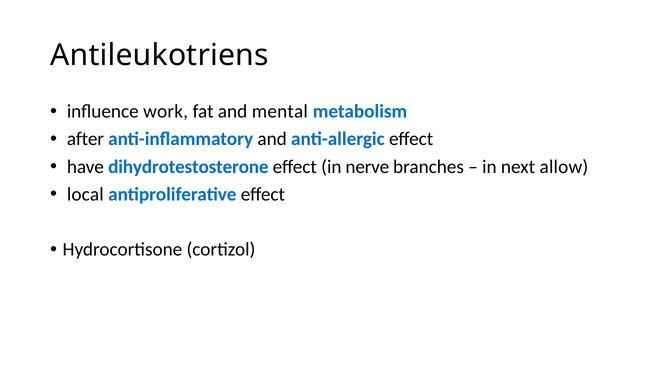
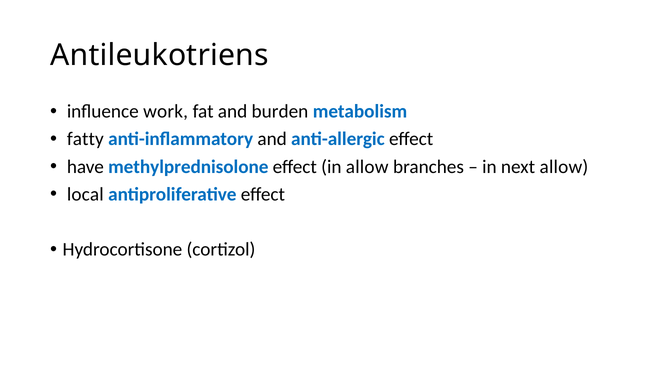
mental: mental -> burden (280, 111)
after: after -> fatty (85, 139)
dihydrotestosterone: dihydrotestosterone -> methylprednisolone (188, 167)
in nerve: nerve -> allow (367, 167)
